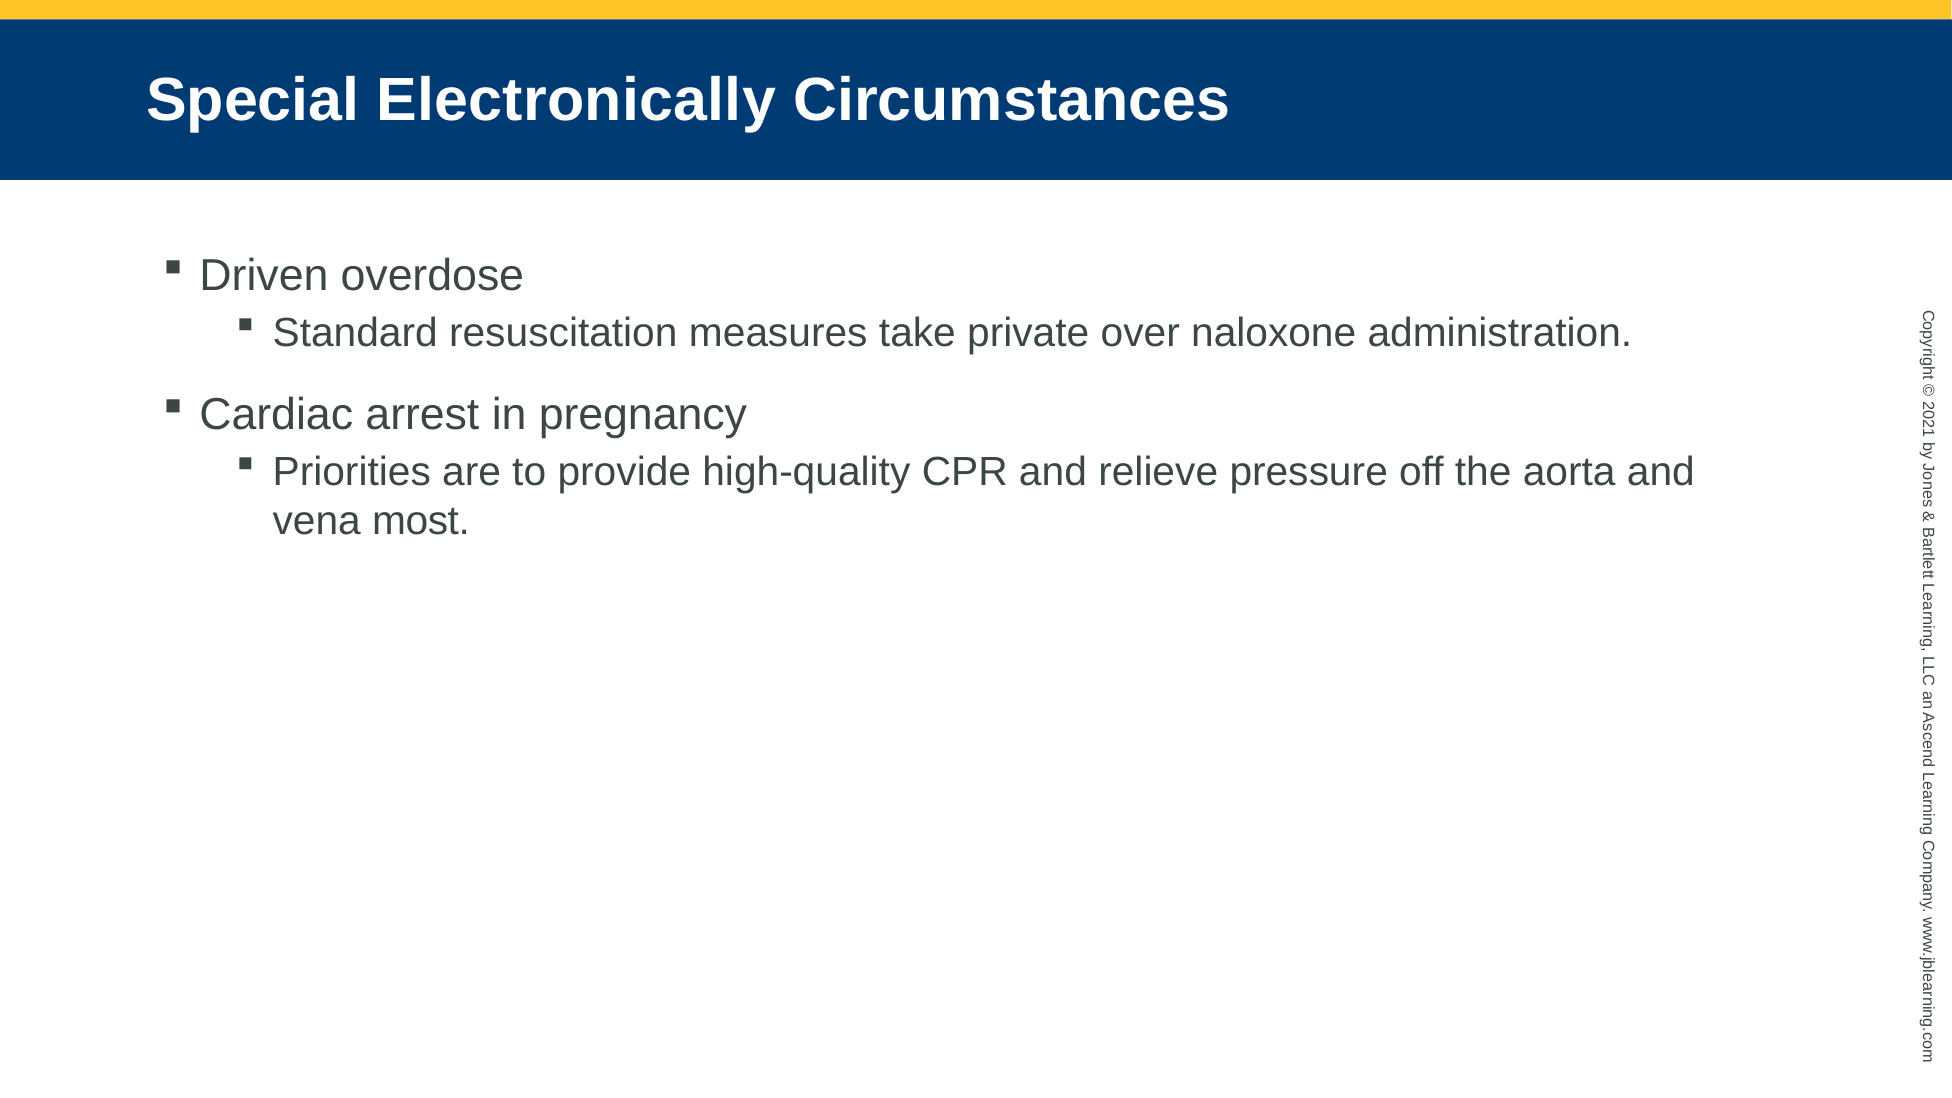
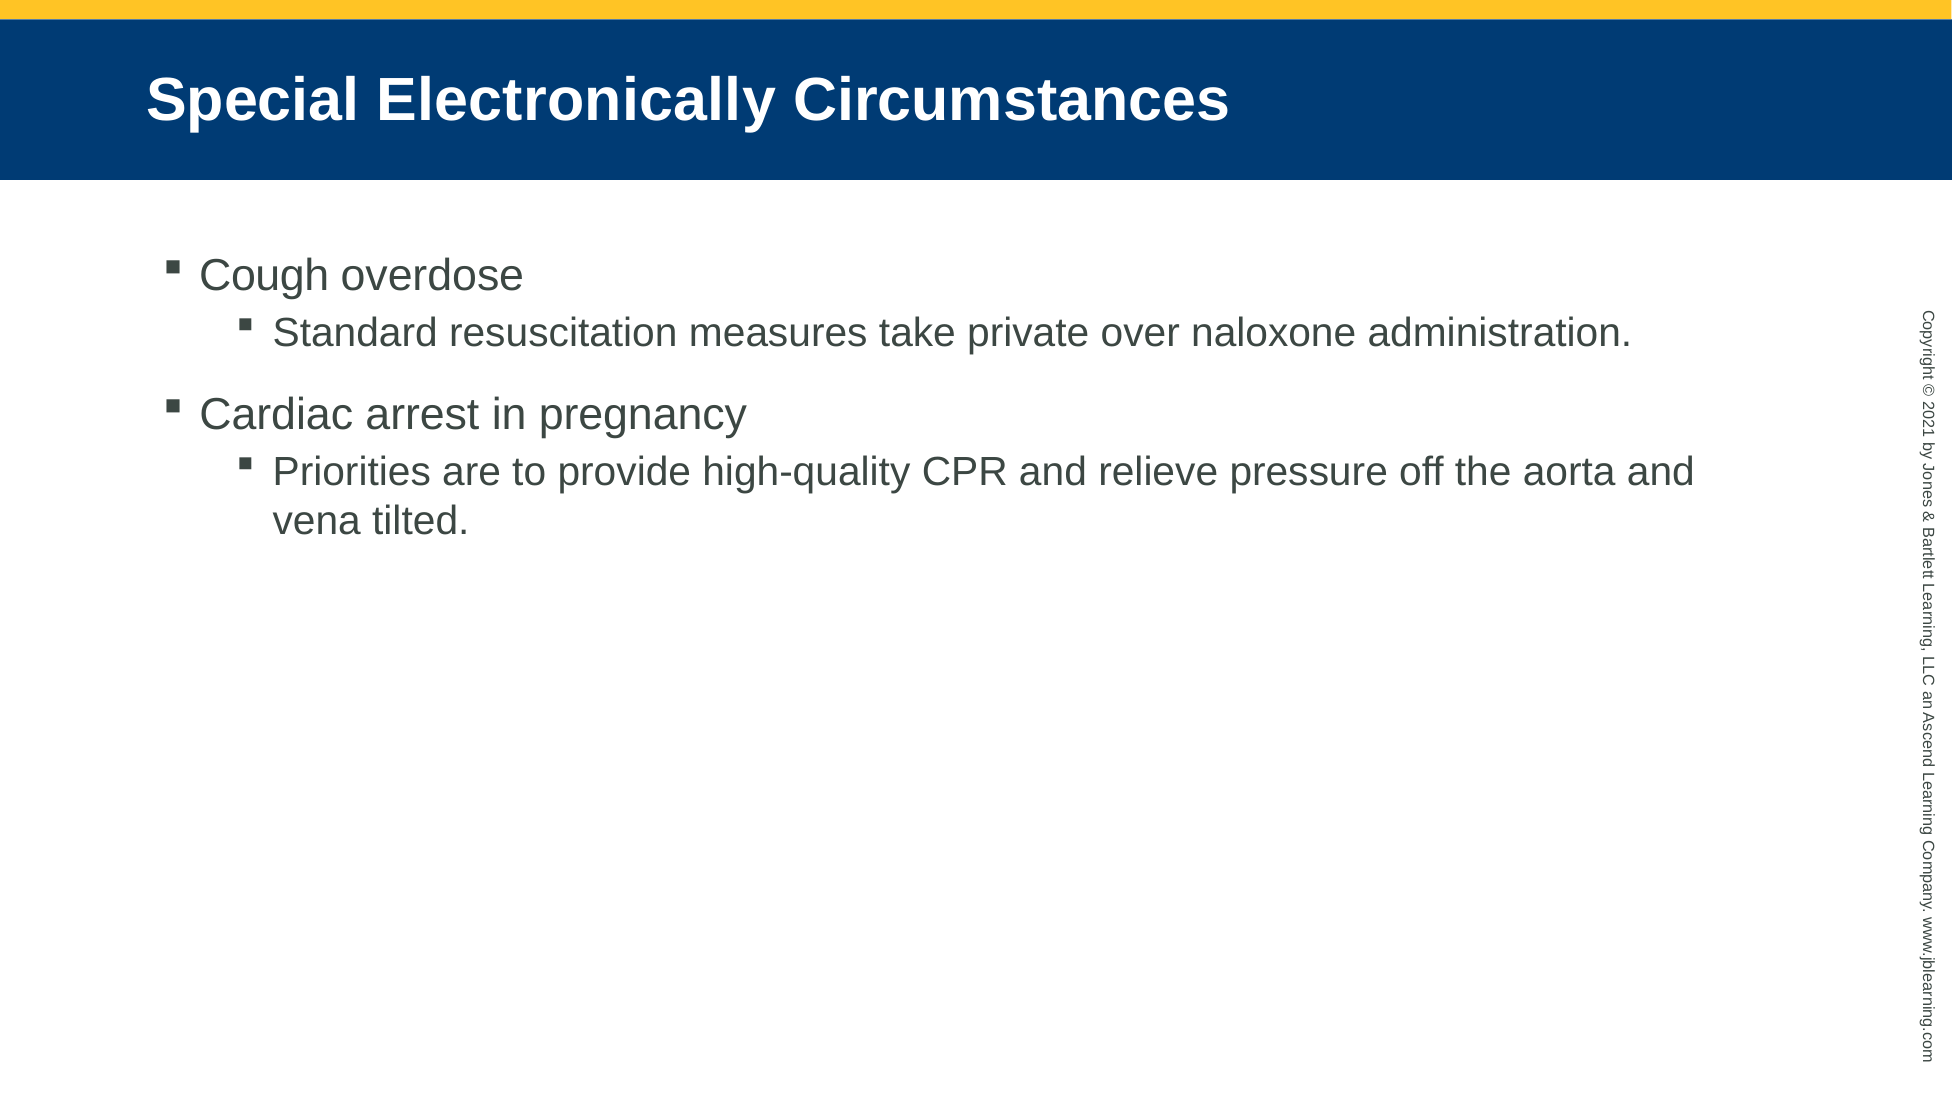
Driven: Driven -> Cough (264, 276)
most: most -> tilted (421, 521)
